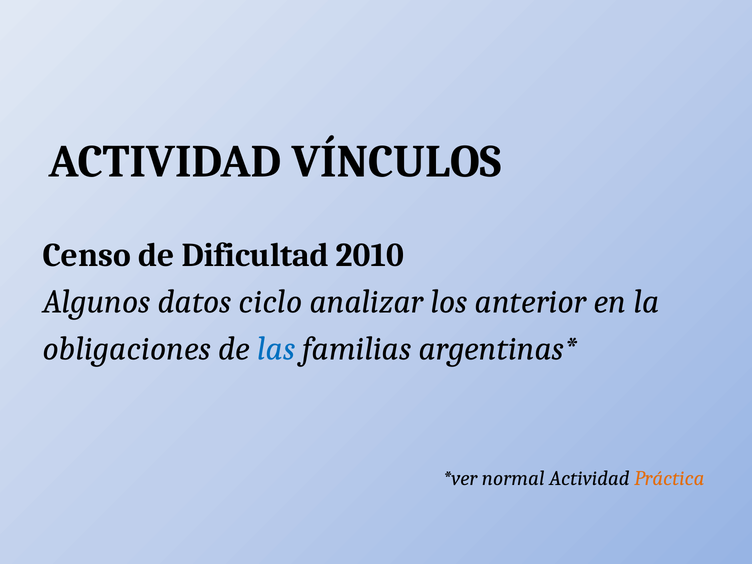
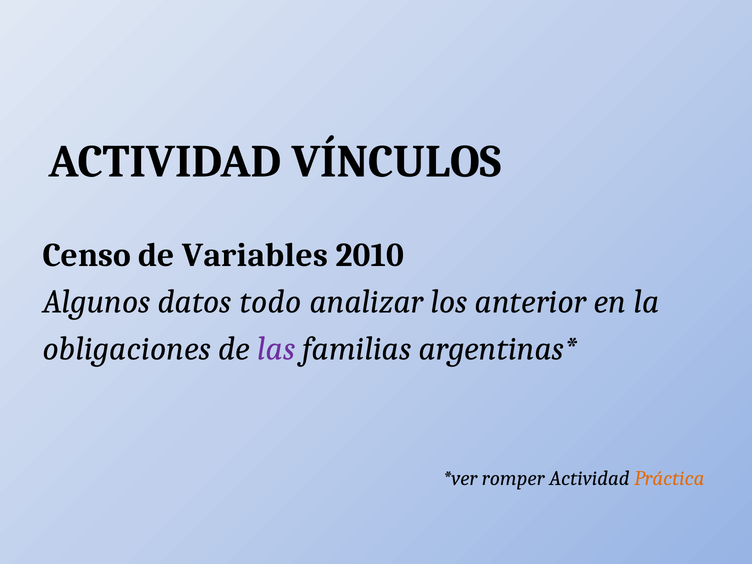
Dificultad: Dificultad -> Variables (255, 255)
ciclo: ciclo -> todo (270, 302)
las colour: blue -> purple (276, 349)
normal: normal -> romper (513, 478)
